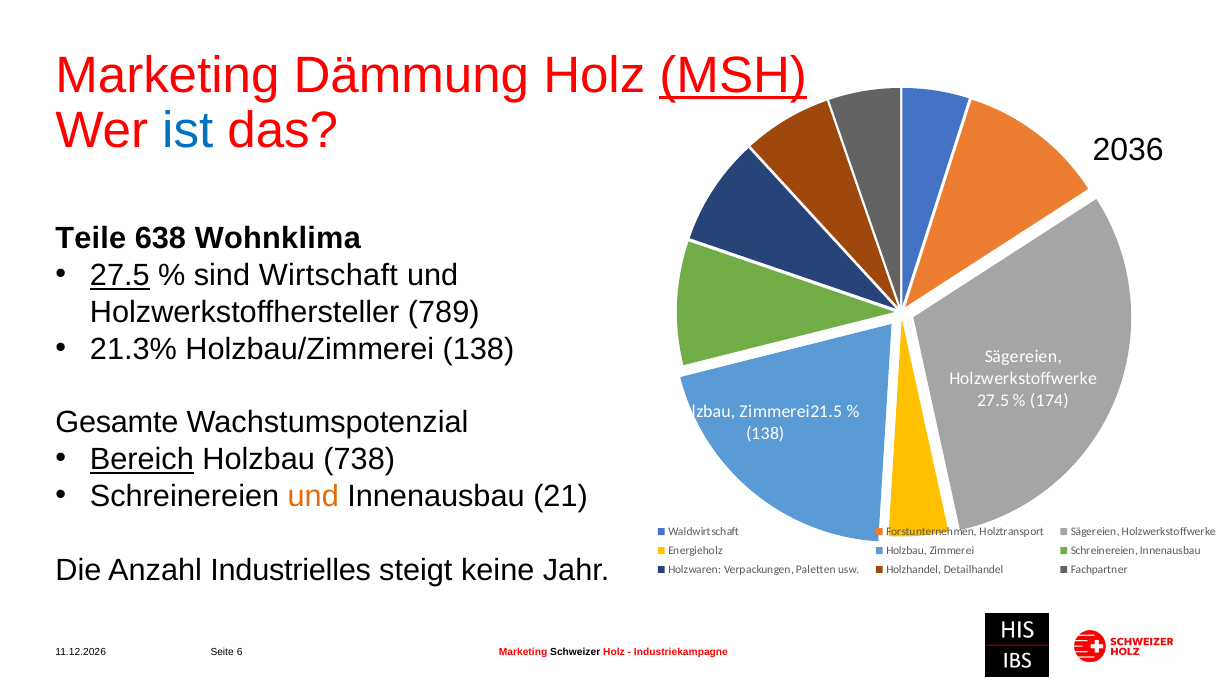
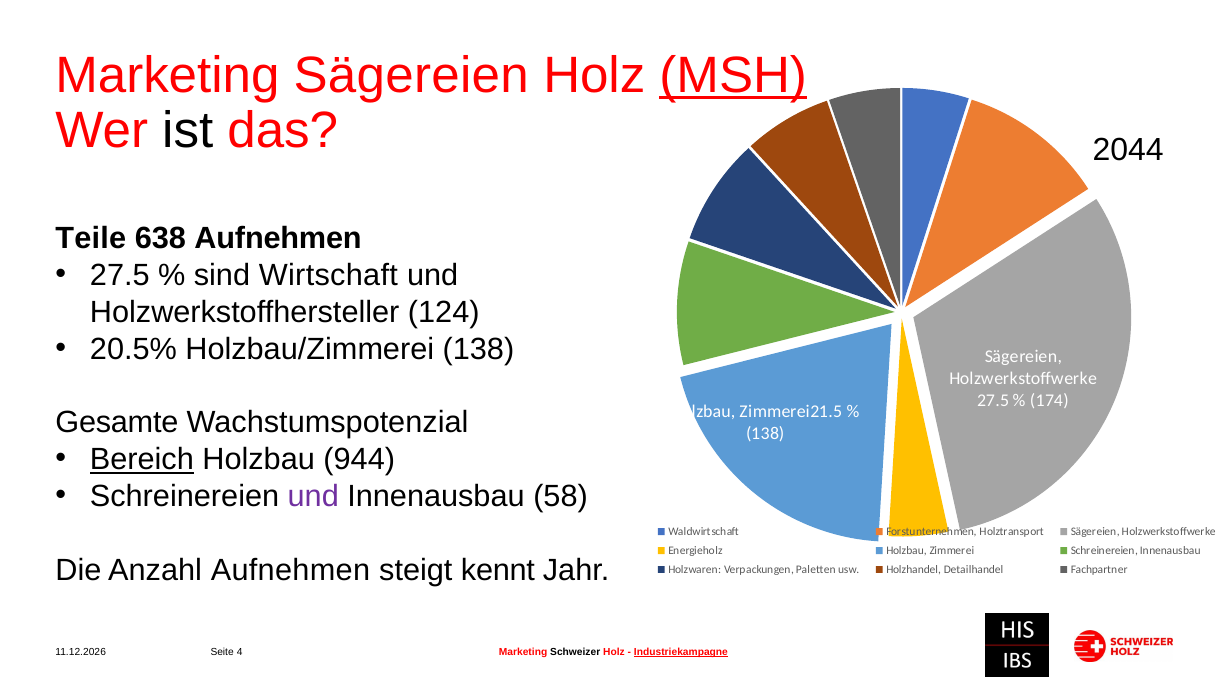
Marketing Dämmung: Dämmung -> Sägereien (411, 75)
ist colour: blue -> black (188, 131)
2036: 2036 -> 2044 (1128, 150)
638 Wohnklima: Wohnklima -> Aufnehmen (278, 239)
27.5 underline: present -> none (120, 276)
789: 789 -> 124 (444, 312)
21.3%: 21.3% -> 20.5% (133, 349)
738: 738 -> 944 (359, 460)
und colour: orange -> purple (313, 496)
21: 21 -> 58 (561, 496)
Anzahl Industrielles: Industrielles -> Aufnehmen (290, 570)
keine: keine -> kennt (498, 570)
6: 6 -> 4 (240, 652)
Industriekampagne underline: none -> present (681, 652)
